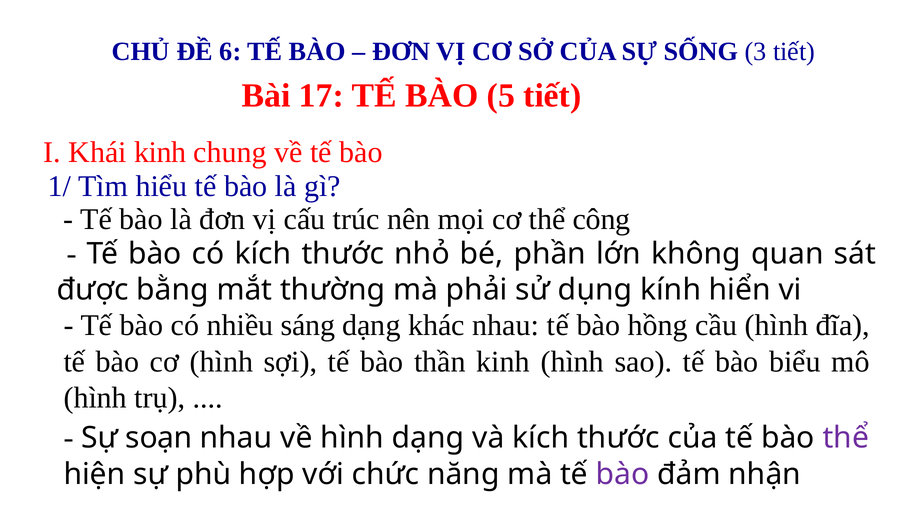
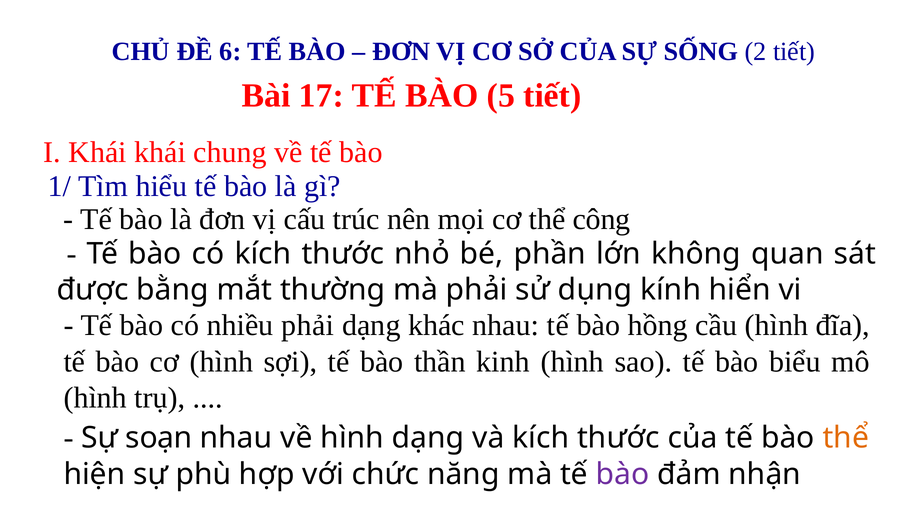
3: 3 -> 2 (756, 52)
Khái kinh: kinh -> khái (160, 152)
nhiều sáng: sáng -> phải (308, 325)
thể colour: purple -> orange (846, 438)
